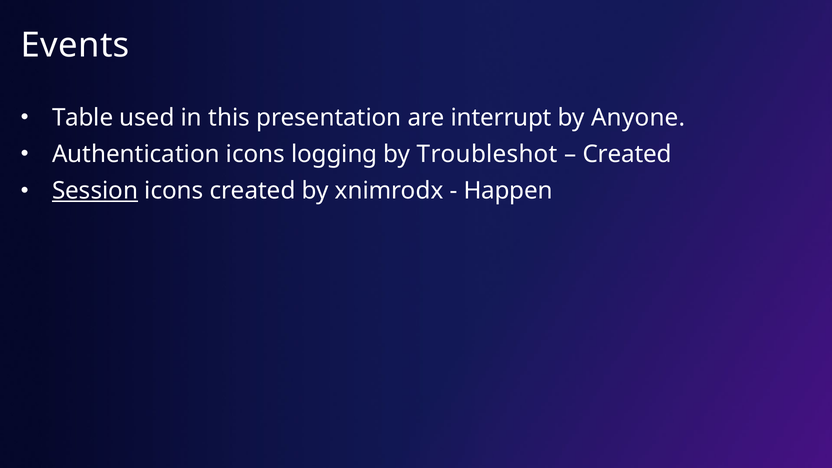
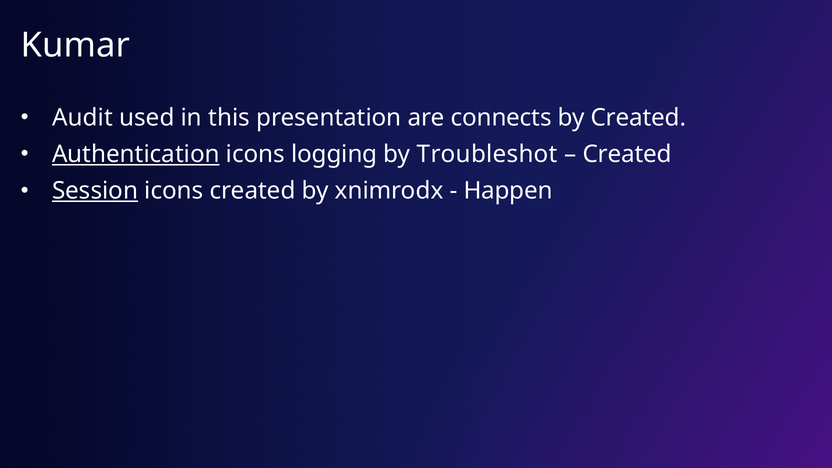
Events: Events -> Kumar (75, 45)
Table: Table -> Audit (82, 118)
interrupt: interrupt -> connects (501, 118)
by Anyone: Anyone -> Created (638, 118)
Authentication underline: none -> present (136, 154)
